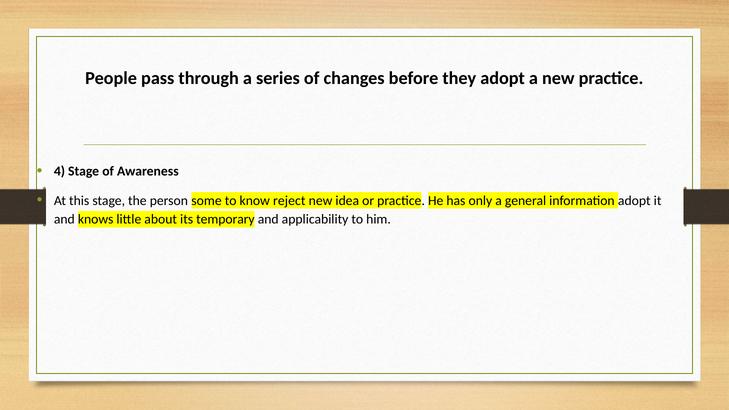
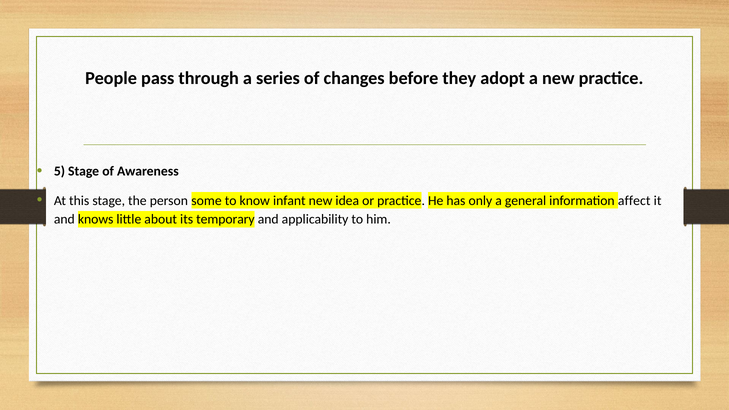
4: 4 -> 5 (60, 171)
reject: reject -> infant (289, 201)
information adopt: adopt -> affect (634, 201)
